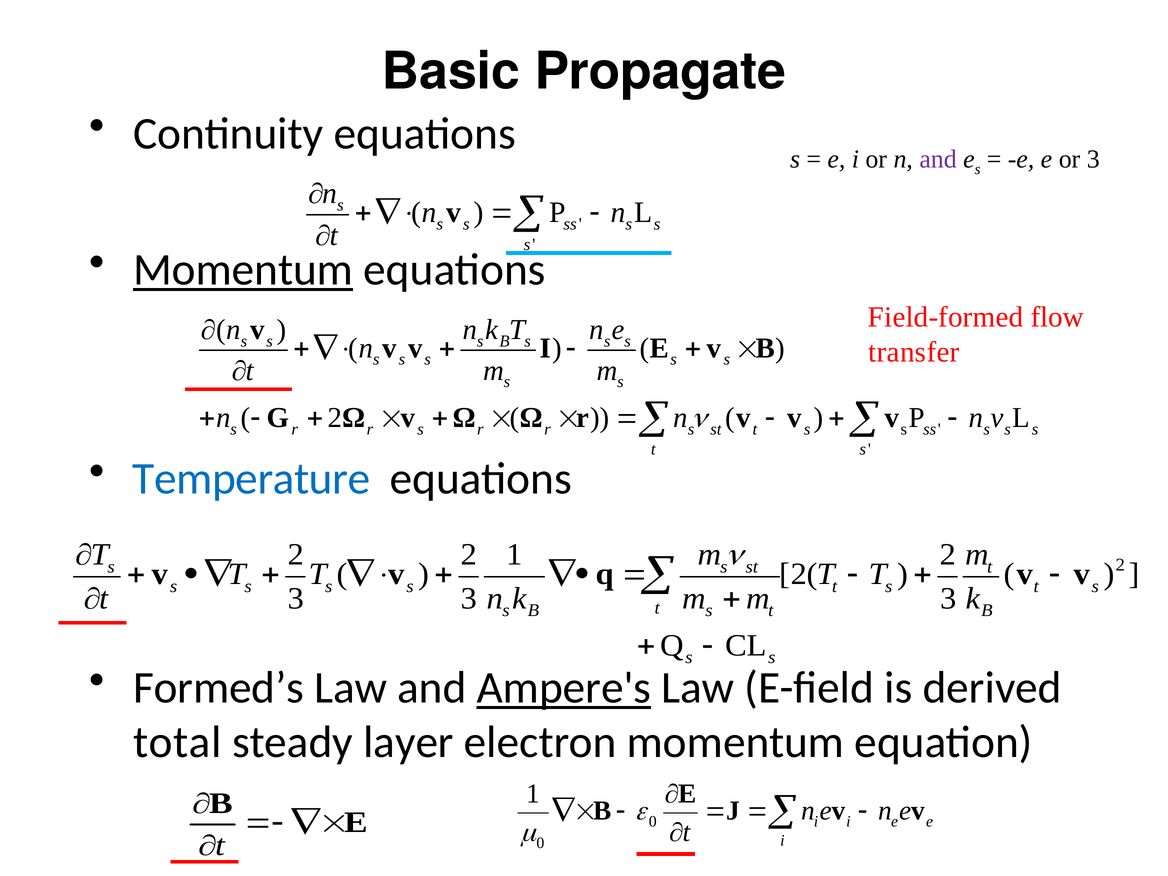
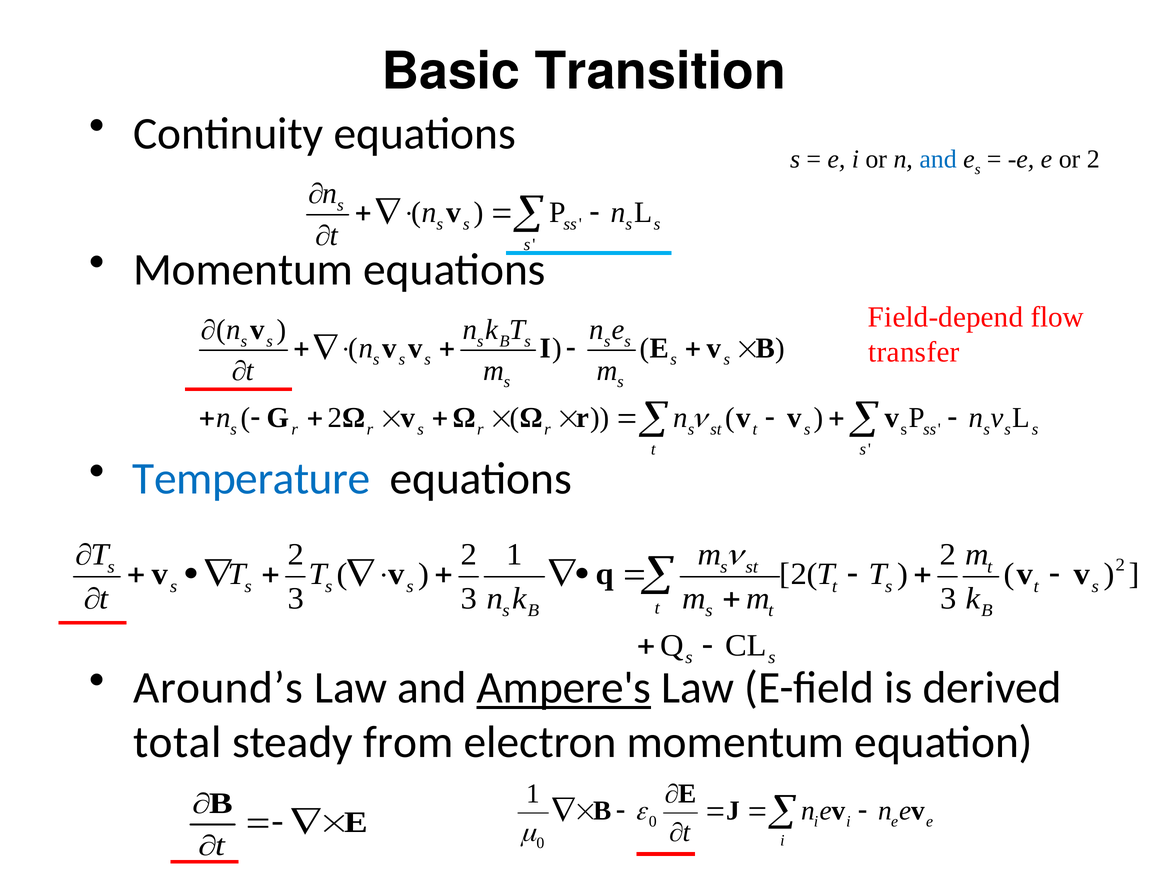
Propagate: Propagate -> Transition (660, 72)
and colour: purple -> blue (938, 159)
or 3: 3 -> 2 (1093, 159)
Momentum underline: present -> none (243, 270)
Field-formed: Field-formed -> Field-depend (946, 317)
Formed’s: Formed’s -> Around’s (218, 688)
layer: layer -> from (408, 743)
